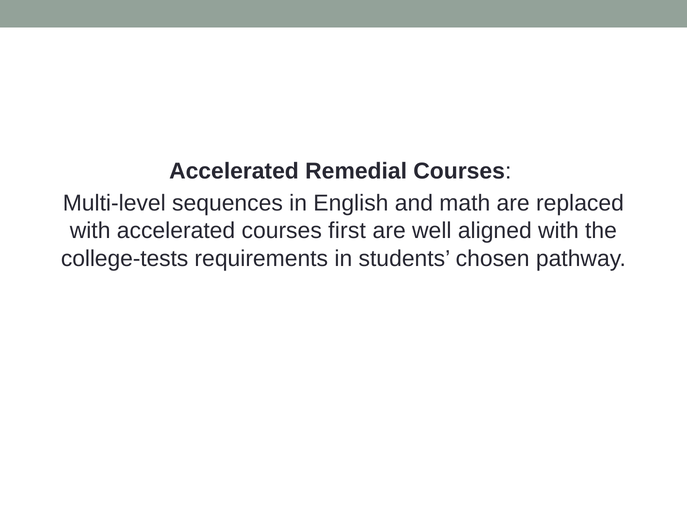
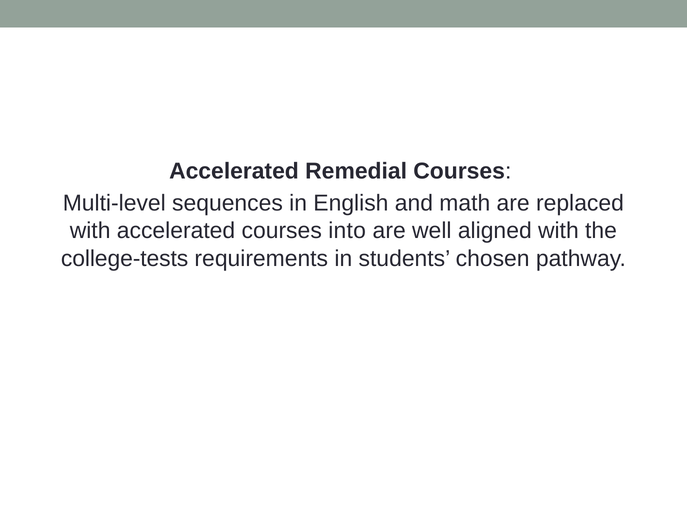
first: first -> into (347, 231)
